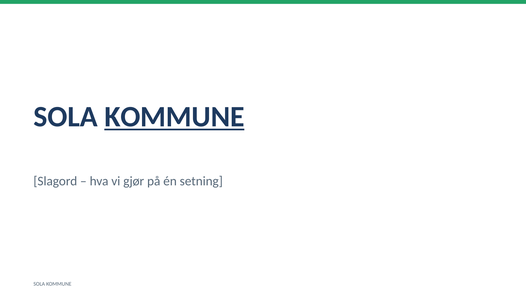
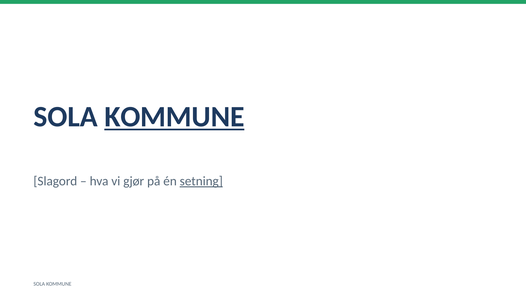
setning underline: none -> present (201, 181)
